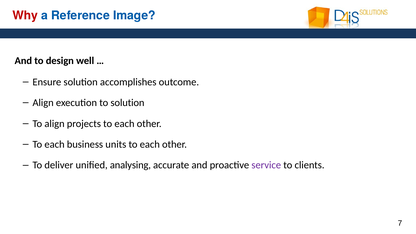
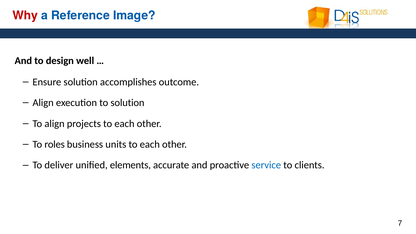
each: each -> roles (55, 144)
analysing: analysing -> elements (130, 165)
service colour: purple -> blue (266, 165)
